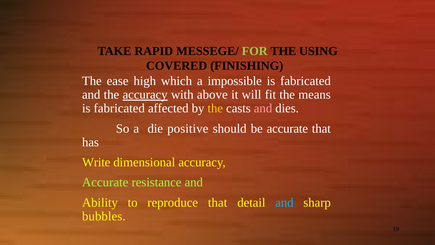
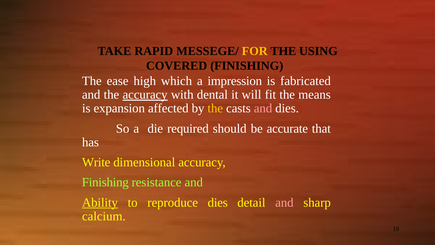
FOR colour: light green -> yellow (255, 51)
impossible: impossible -> impression (235, 81)
above: above -> dental (212, 95)
fabricated: fabricated -> expansion (119, 108)
positive: positive -> required (188, 128)
Accurate: Accurate -> Finishing (105, 182)
Ability underline: none -> present (100, 202)
reproduce that: that -> dies (218, 202)
and colour: light blue -> pink (284, 202)
bubbles: bubbles -> calcium (104, 216)
